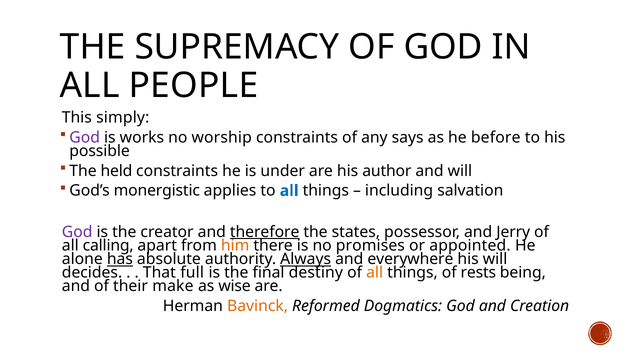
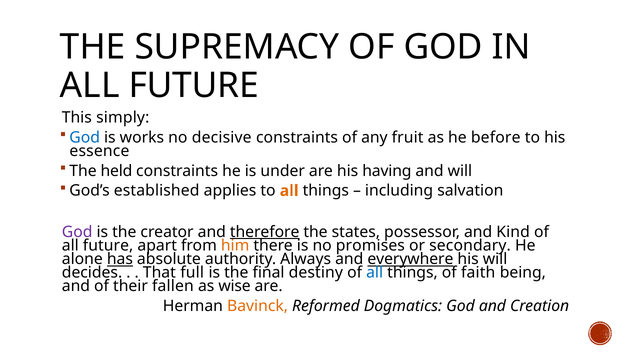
PEOPLE: PEOPLE -> FUTURE (194, 85)
God colour: purple -> blue (85, 137)
worship: worship -> decisive (222, 137)
says: says -> fruit (408, 137)
possible: possible -> essence (99, 151)
author: author -> having (387, 171)
monergistic: monergistic -> established (157, 191)
all colour: blue -> orange (289, 191)
Jerry: Jerry -> Kind (513, 232)
calling: calling -> future (108, 245)
appointed: appointed -> secondary (470, 245)
Always underline: present -> none (306, 259)
everywhere underline: none -> present (410, 259)
all colour: orange -> blue (375, 272)
rests: rests -> faith (478, 272)
make: make -> fallen (173, 286)
